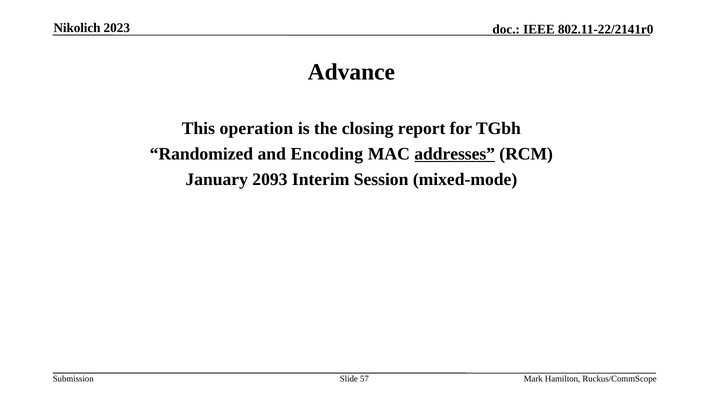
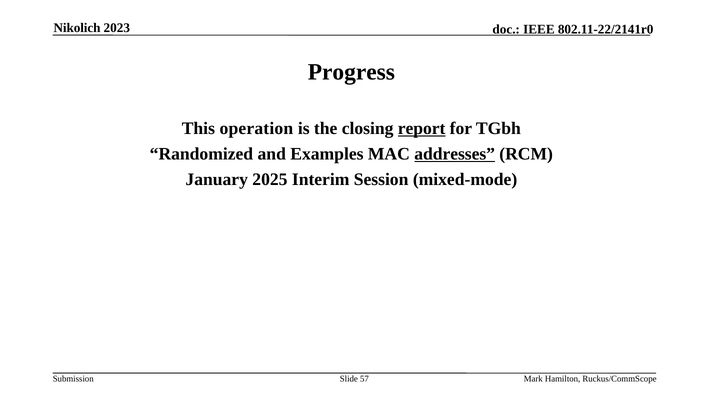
Advance: Advance -> Progress (351, 72)
report underline: none -> present (422, 129)
Encoding: Encoding -> Examples (327, 154)
2093: 2093 -> 2025 (270, 180)
